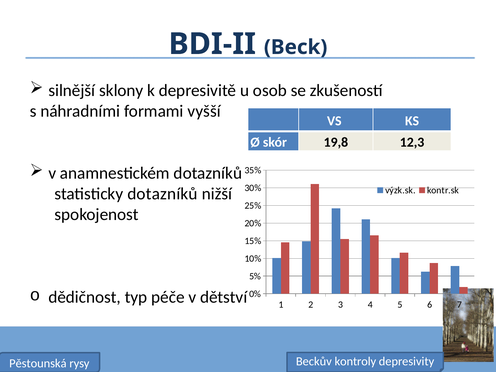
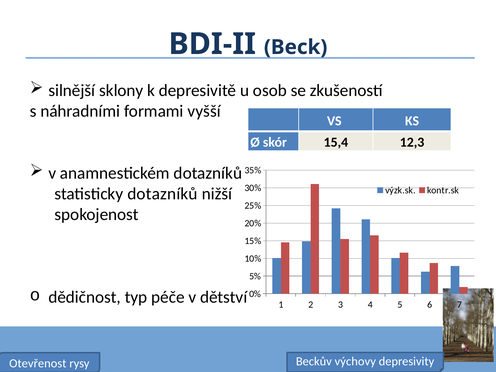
19,8: 19,8 -> 15,4 (336, 142)
kontroly: kontroly -> výchovy (355, 361)
Pěstounská: Pěstounská -> Otevřenost (38, 363)
